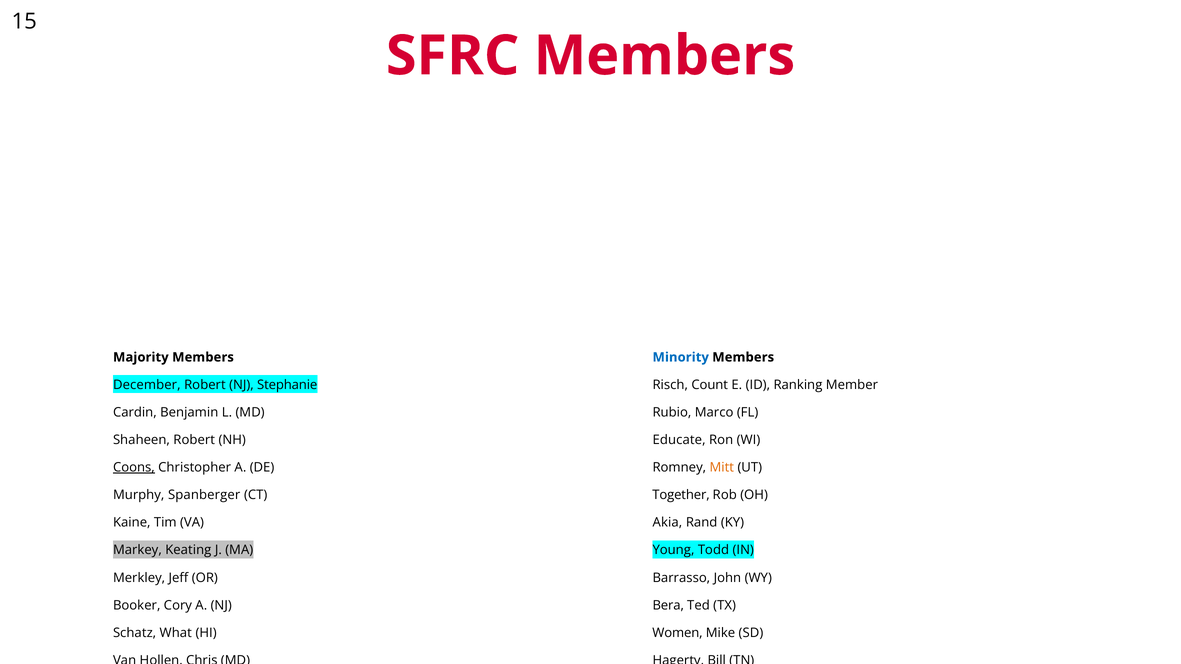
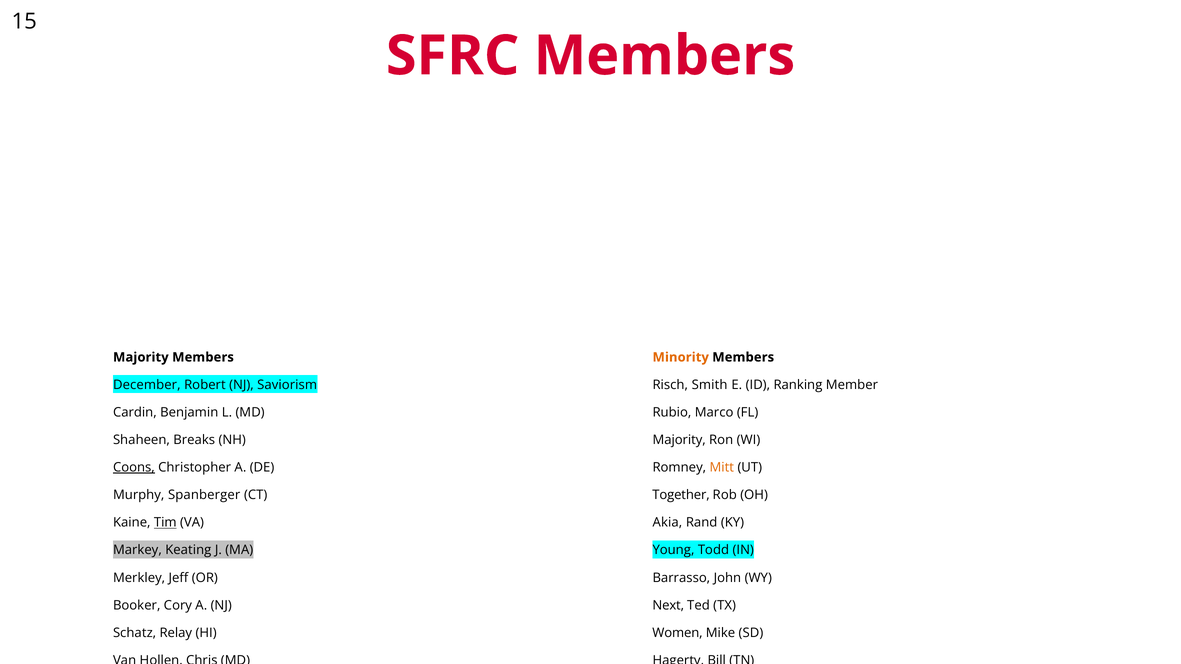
Minority colour: blue -> orange (681, 357)
Stephanie: Stephanie -> Saviorism (287, 385)
Count: Count -> Smith (710, 385)
Shaheen Robert: Robert -> Breaks (194, 440)
Educate: Educate -> Majority (679, 440)
Tim underline: none -> present (165, 523)
Bera: Bera -> Next (668, 606)
What: What -> Relay (176, 633)
